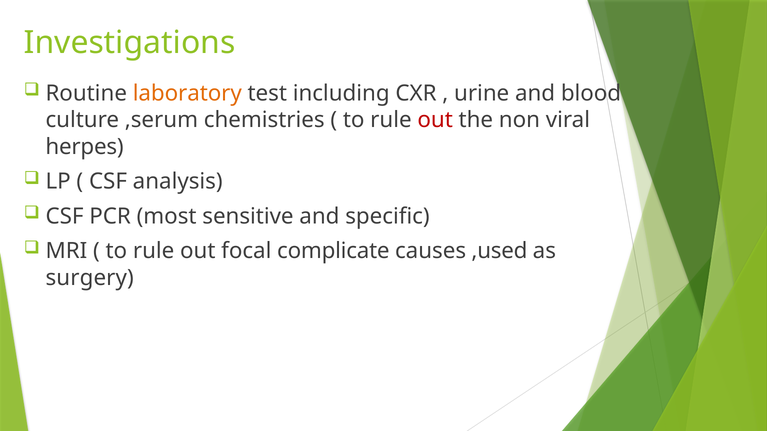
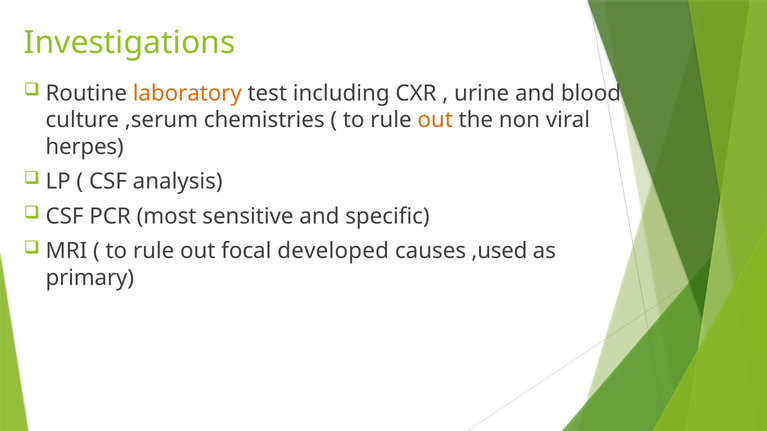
out colour: red -> orange (435, 120)
complicate: complicate -> developed (333, 251)
surgery: surgery -> primary (90, 278)
